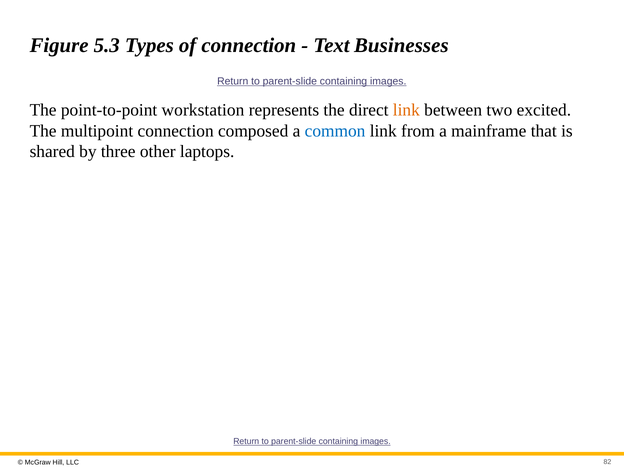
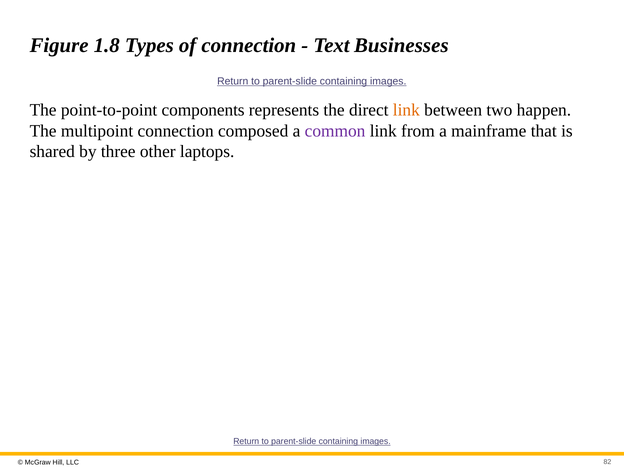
5.3: 5.3 -> 1.8 (107, 45)
workstation: workstation -> components (203, 110)
excited: excited -> happen (544, 110)
common colour: blue -> purple (335, 131)
